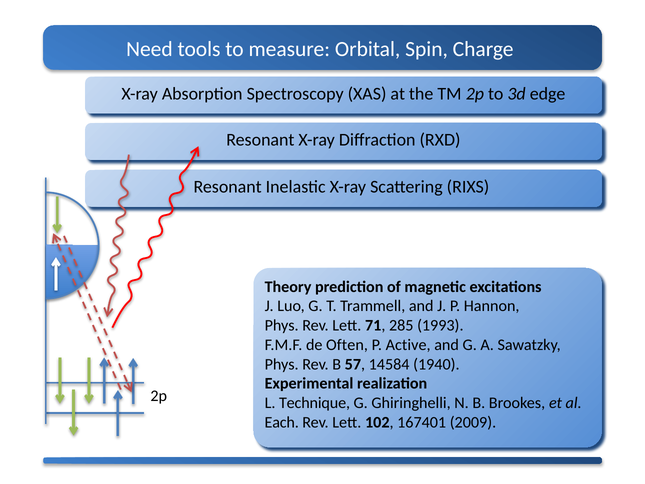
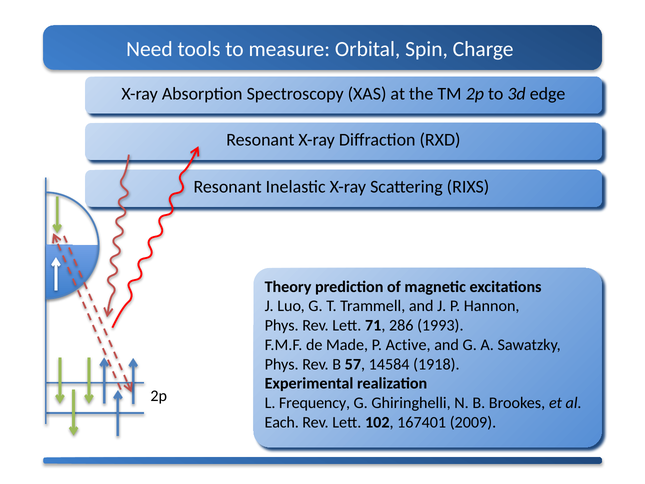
285: 285 -> 286 (401, 325)
Often: Often -> Made (347, 345)
1940: 1940 -> 1918 (436, 364)
Technique: Technique -> Frequency (315, 403)
